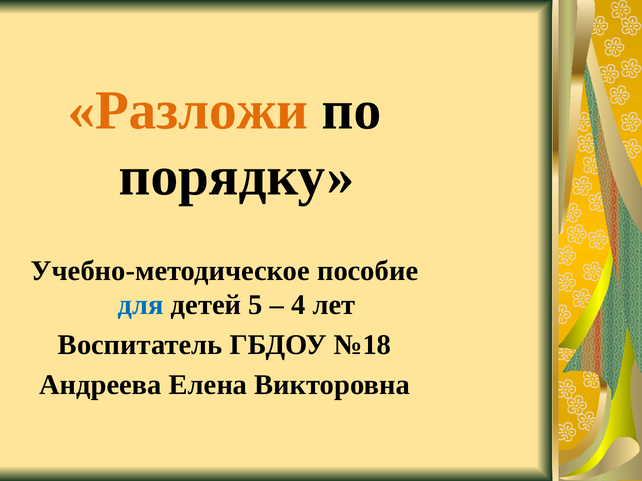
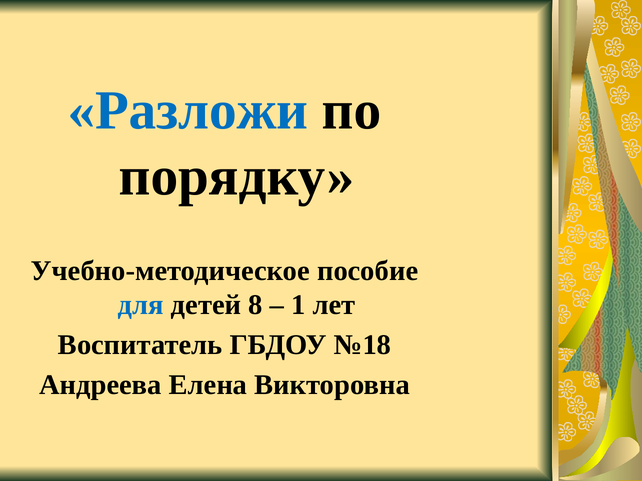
Разложи colour: orange -> blue (188, 111)
5: 5 -> 8 (255, 305)
4: 4 -> 1 (298, 305)
